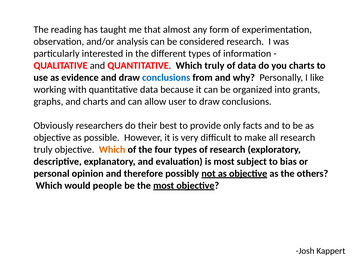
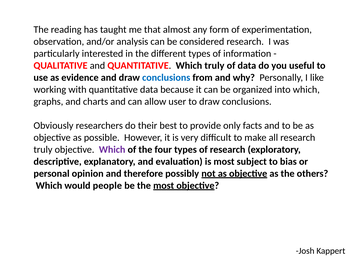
you charts: charts -> useful (302, 65)
into grants: grants -> which (306, 89)
Which colour: orange -> purple (112, 150)
